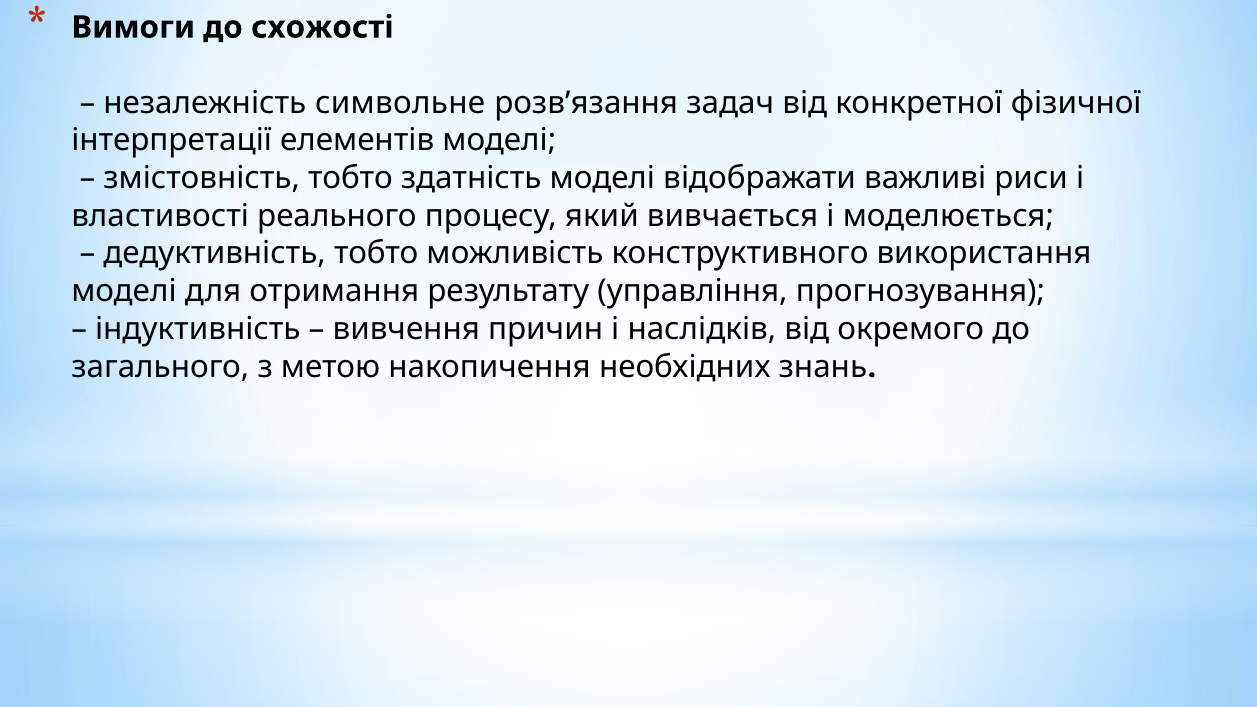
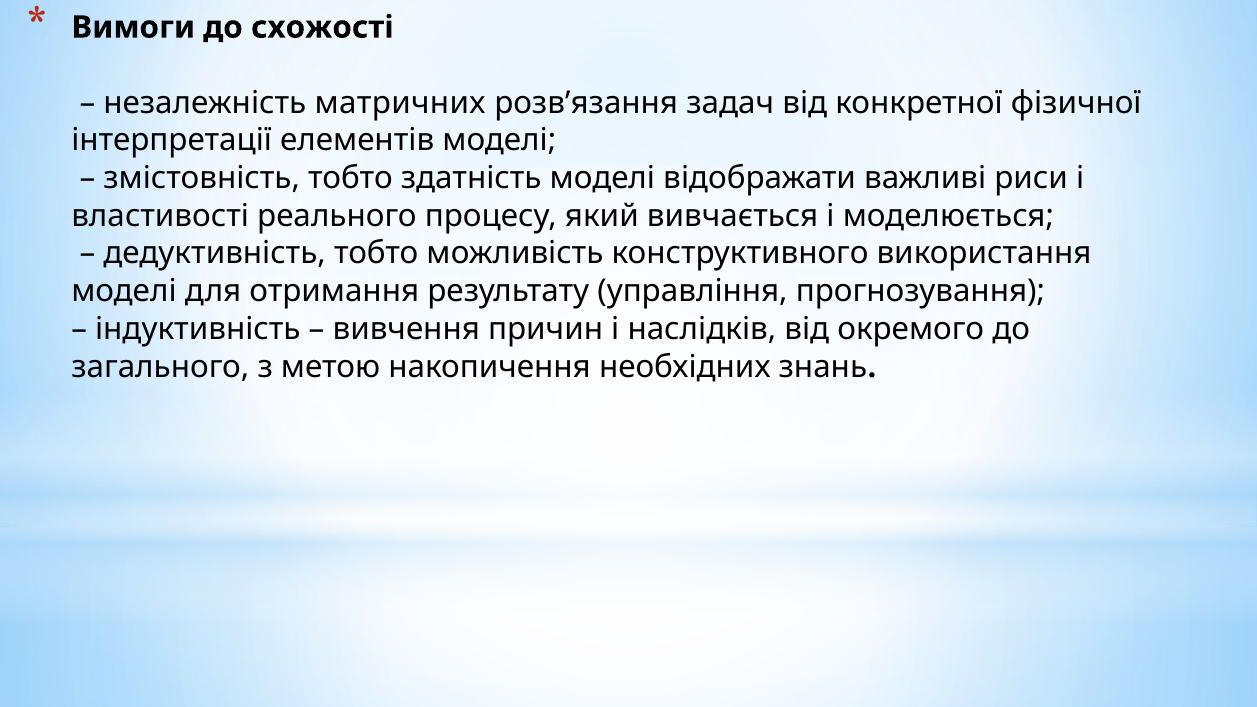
символьне: символьне -> матричних (400, 103)
